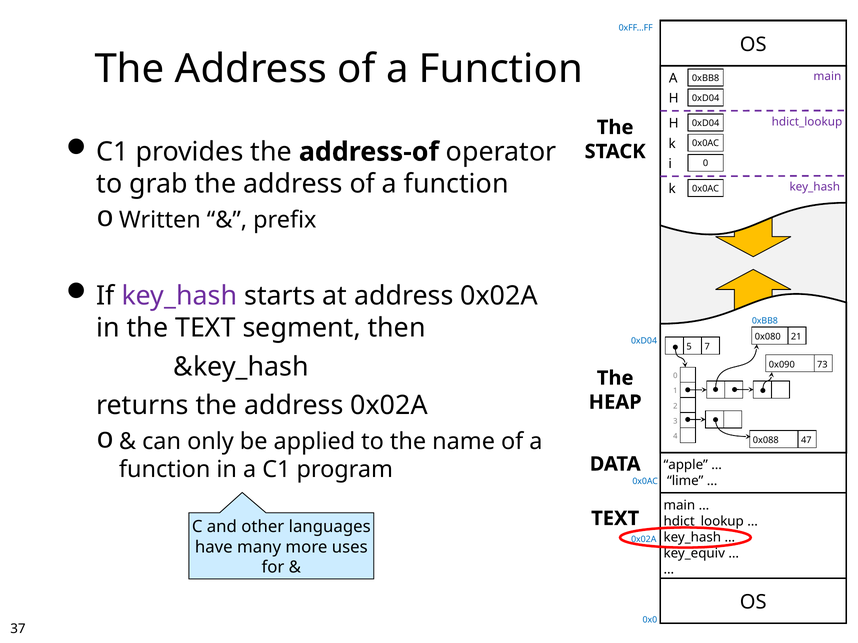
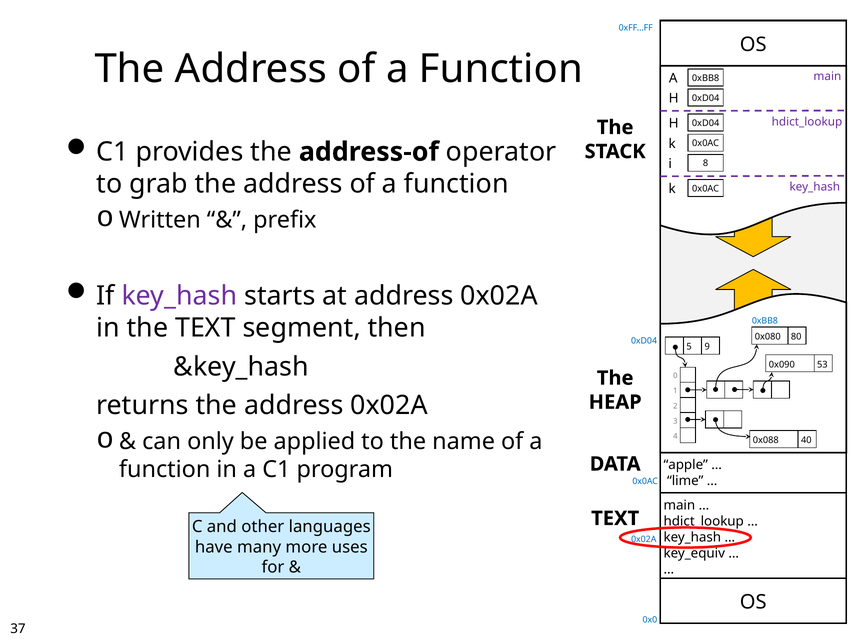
i 0: 0 -> 8 (706, 164)
21: 21 -> 80 (796, 337)
7: 7 -> 9 (707, 347)
73: 73 -> 53 (822, 365)
47: 47 -> 40 (806, 441)
